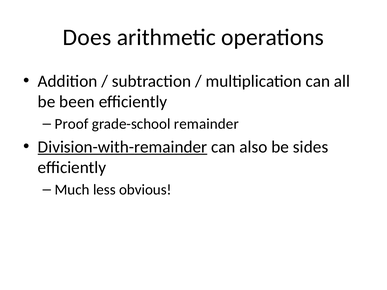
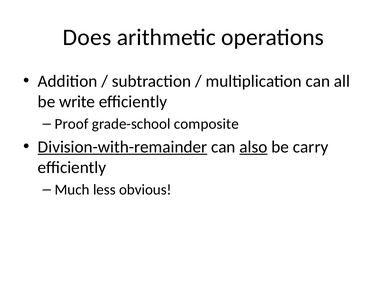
been: been -> write (77, 102)
remainder: remainder -> composite (206, 124)
also underline: none -> present (253, 147)
sides: sides -> carry (311, 147)
